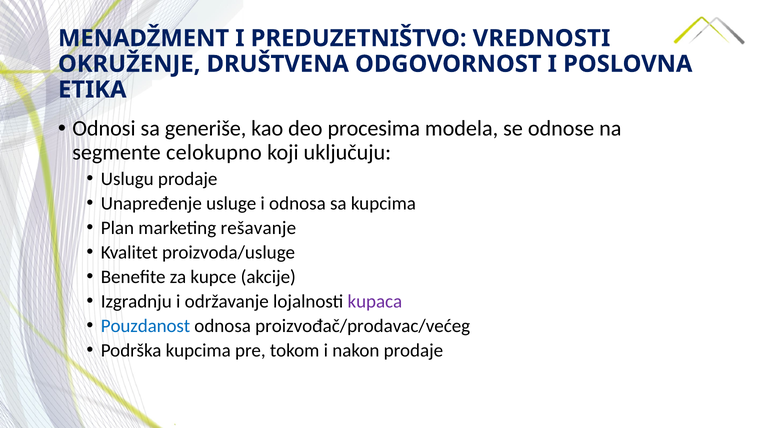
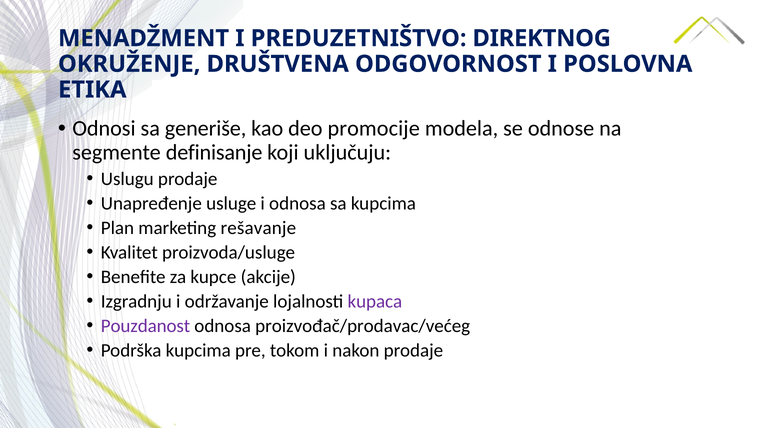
VREDNOSTI: VREDNOSTI -> DIREKTNOG (542, 38)
procesima: procesima -> promocije (374, 129)
celokupno: celokupno -> definisanje (214, 153)
Pouzdanost colour: blue -> purple (145, 326)
